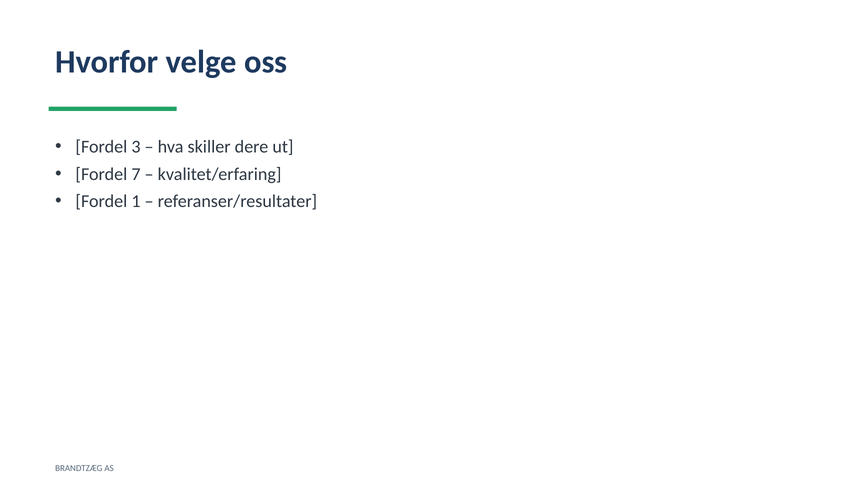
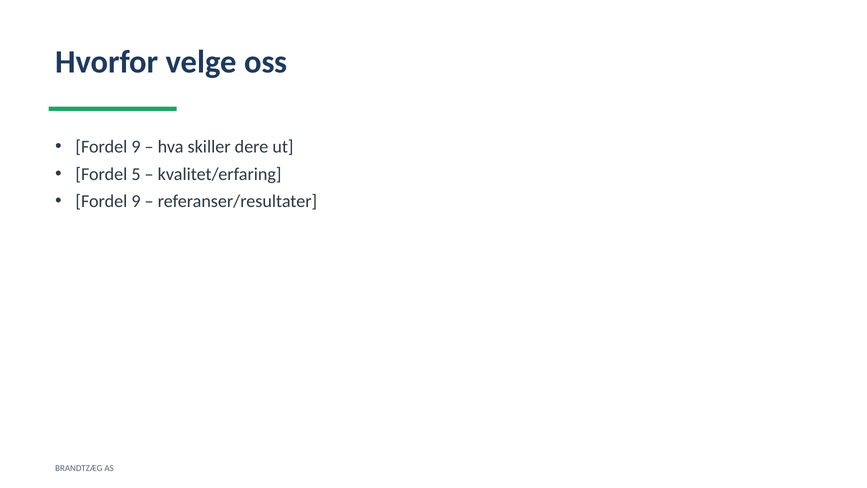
3: 3 -> 9 (136, 147)
7: 7 -> 5 (136, 174)
1: 1 -> 9 (136, 201)
